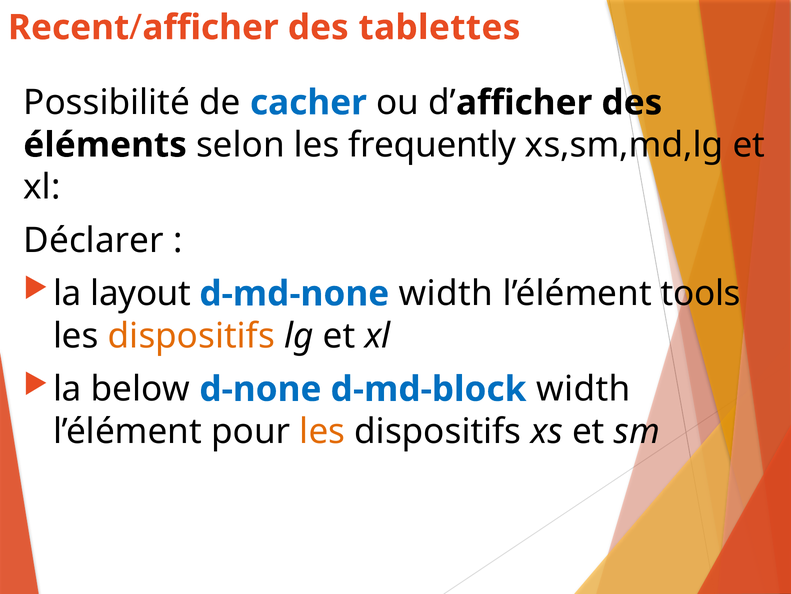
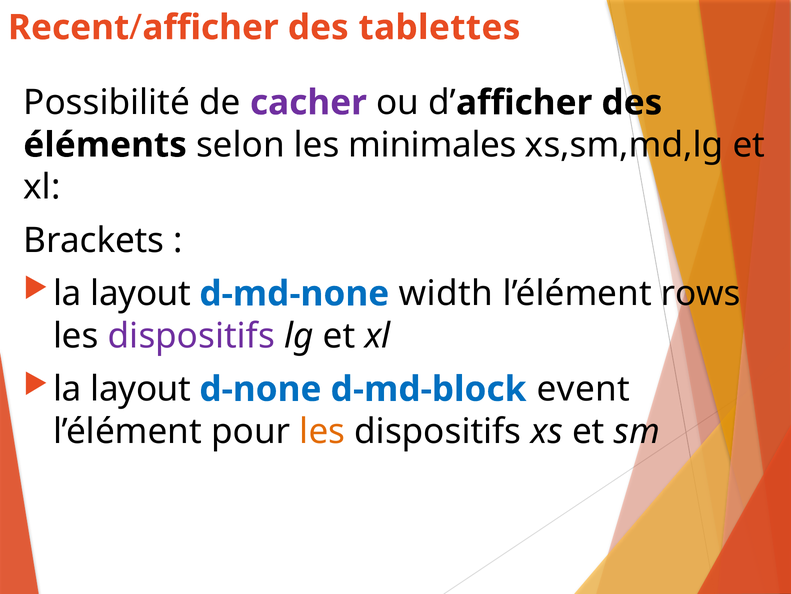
cacher colour: blue -> purple (308, 103)
frequently: frequently -> minimales (432, 145)
Déclarer: Déclarer -> Brackets (94, 240)
tools: tools -> rows (701, 293)
dispositifs colour: orange -> purple (191, 336)
below: below -> layout (141, 389)
d-md-block width: width -> event (583, 389)
